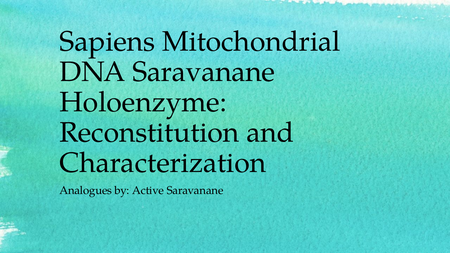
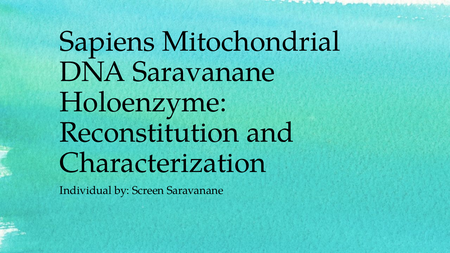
Analogues: Analogues -> Individual (86, 191)
Active: Active -> Screen (148, 191)
